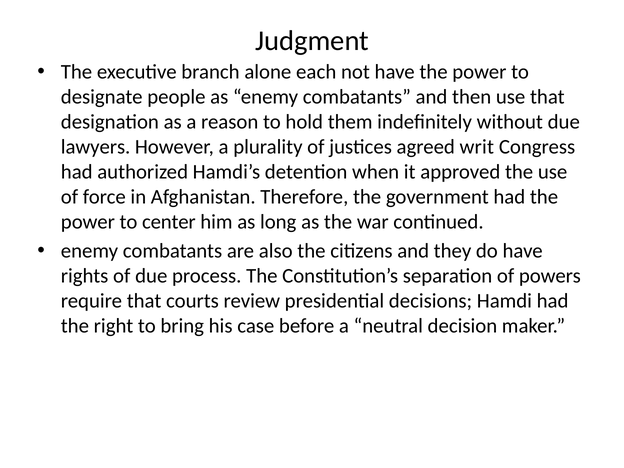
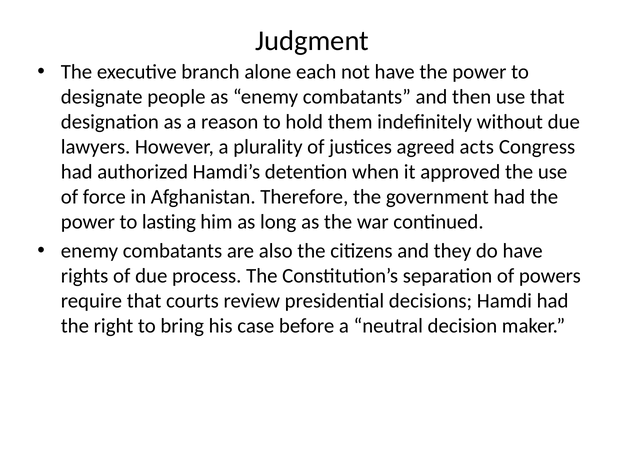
writ: writ -> acts (477, 147)
center: center -> lasting (169, 222)
